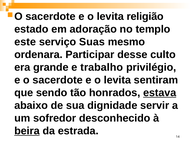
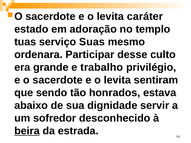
religião: religião -> caráter (145, 17)
este: este -> tuas (25, 42)
estava underline: present -> none (160, 93)
